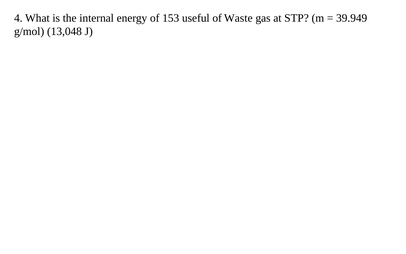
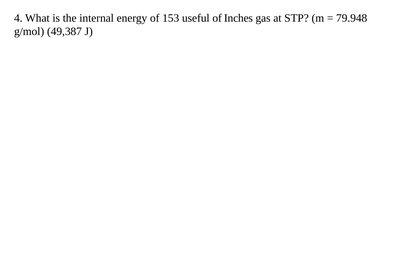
Waste: Waste -> Inches (238, 18)
39.949: 39.949 -> 79.948 (352, 18)
13,048: 13,048 -> 49,387 (64, 32)
